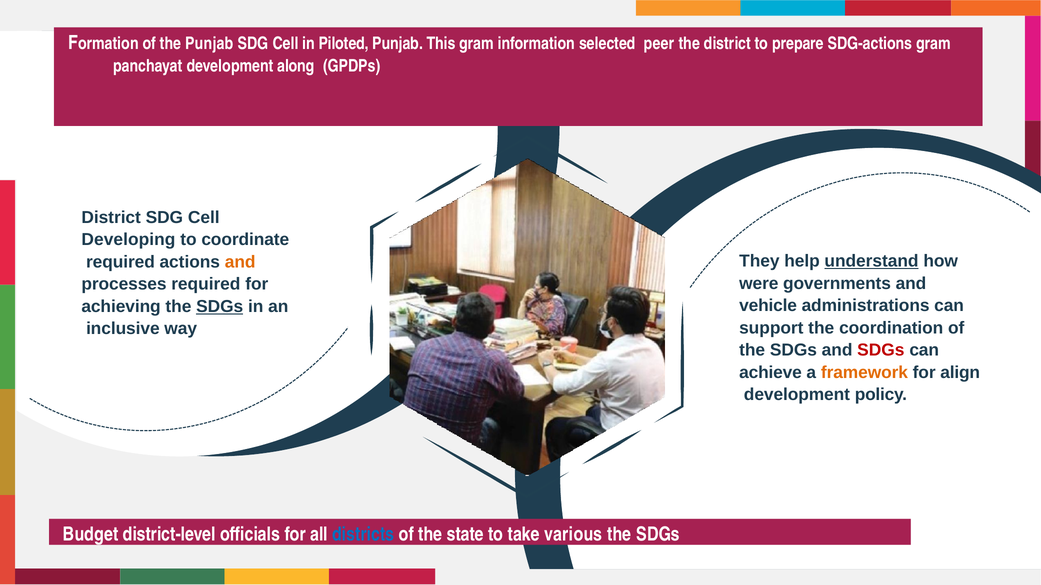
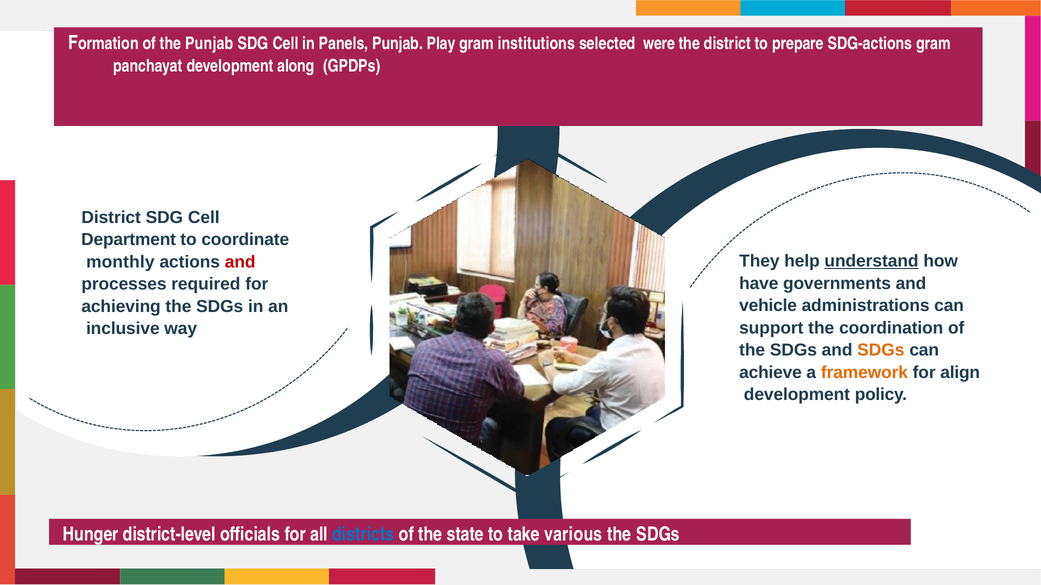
Piloted: Piloted -> Panels (344, 43)
This: This -> Play (441, 43)
information: information -> institutions (536, 43)
peer: peer -> were (659, 43)
Developing: Developing -> Department (129, 240)
required: required -> monthly (120, 262)
and colour: orange -> red (240, 262)
were: were -> have (759, 284)
SDGs underline: present -> none (220, 307)
SDGs colour: red -> orange (881, 350)
Budget: Budget -> Hunger (91, 535)
